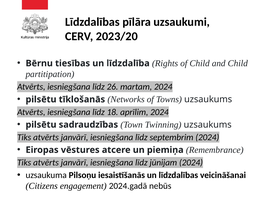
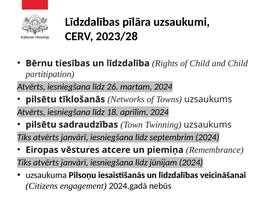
2023/20: 2023/20 -> 2023/28 (117, 36)
